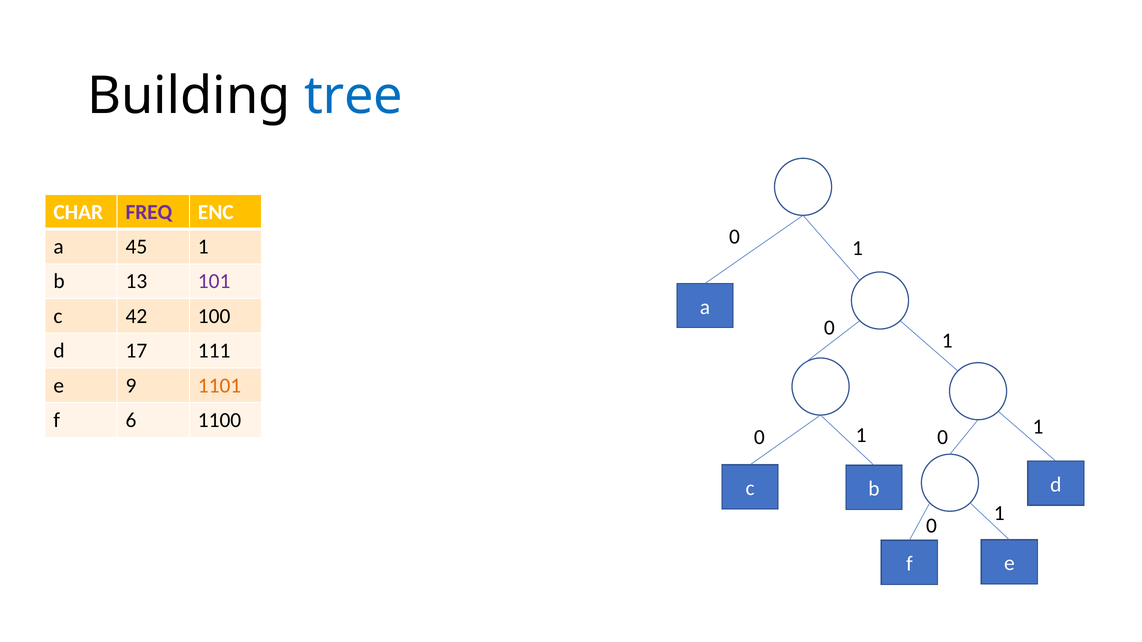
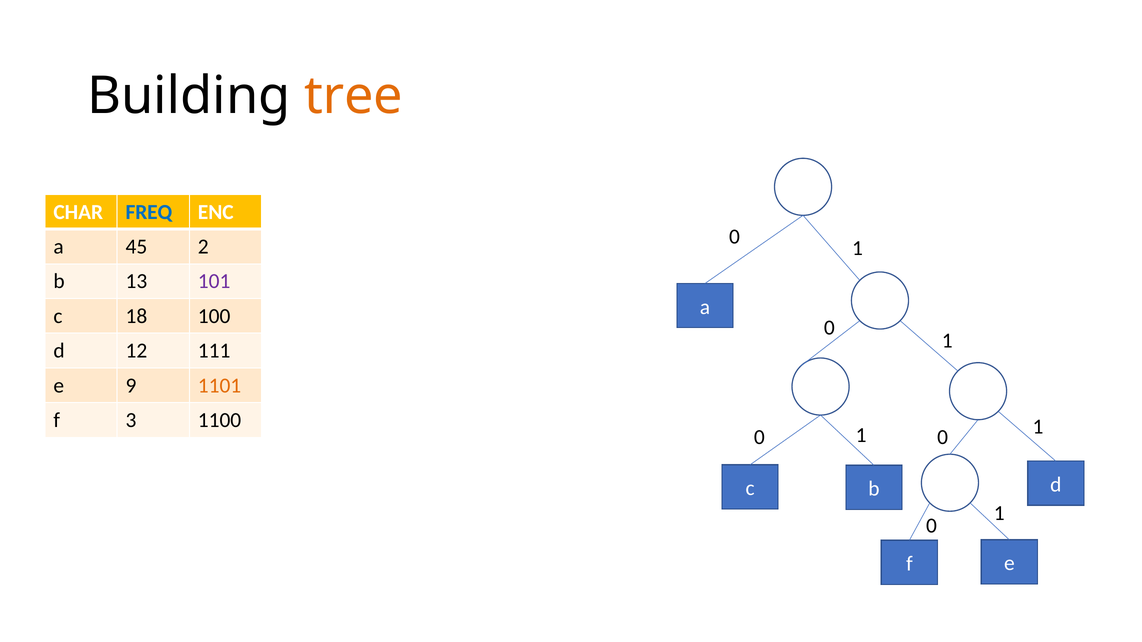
tree colour: blue -> orange (354, 96)
FREQ colour: purple -> blue (149, 212)
45 1: 1 -> 2 (203, 247)
42: 42 -> 18 (136, 316)
17: 17 -> 12 (136, 351)
6: 6 -> 3 (131, 421)
